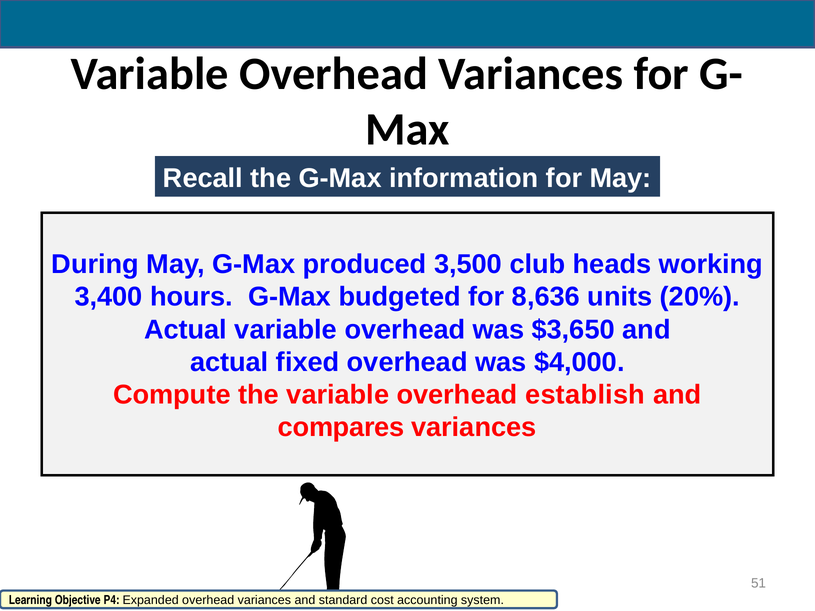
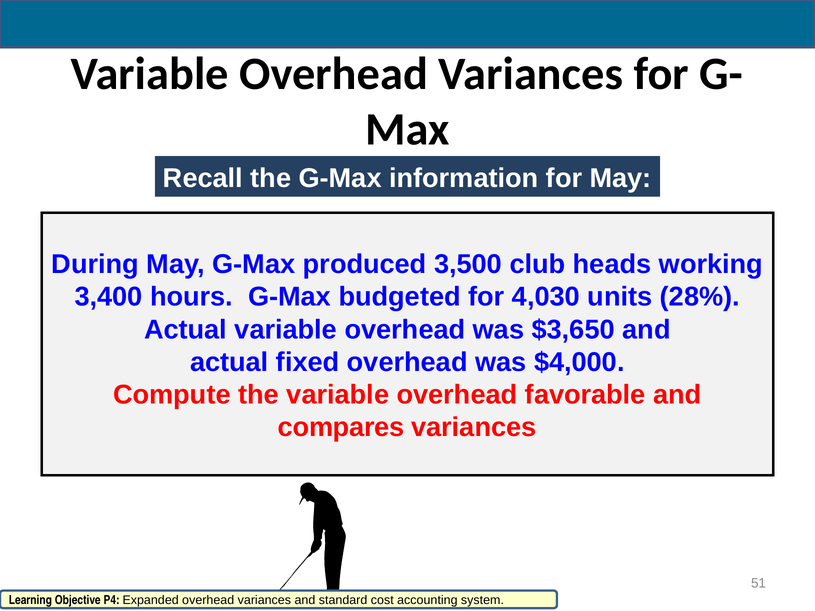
8,636: 8,636 -> 4,030 (546, 297)
20%: 20% -> 28% (700, 297)
establish: establish -> favorable (585, 395)
